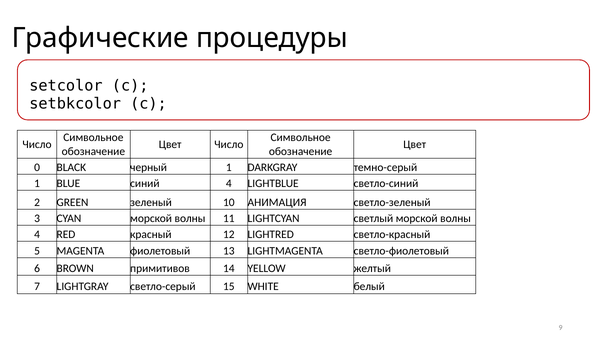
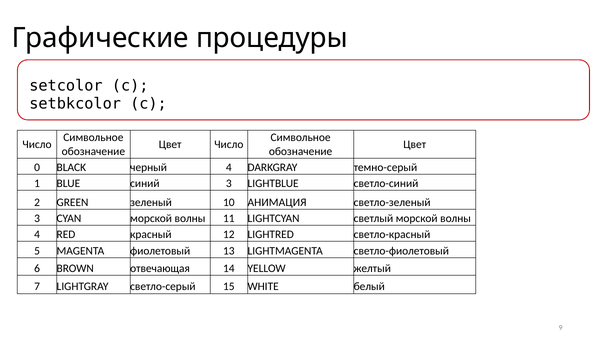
черный 1: 1 -> 4 (229, 167)
синий 4: 4 -> 3 (229, 183)
примитивов: примитивов -> отвечающая (160, 268)
